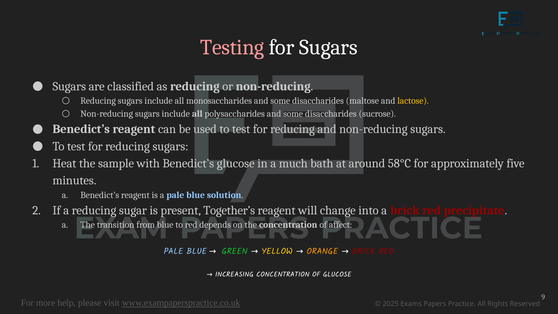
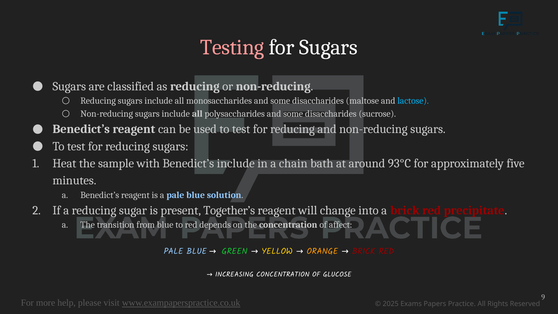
lactose colour: yellow -> light blue (413, 101)
Benedict’s glucose: glucose -> include (236, 163)
much: much -> chain (293, 163)
58°C: 58°C -> 93°C (399, 163)
